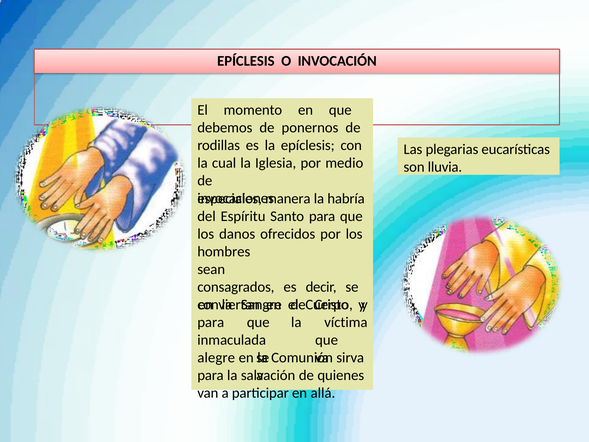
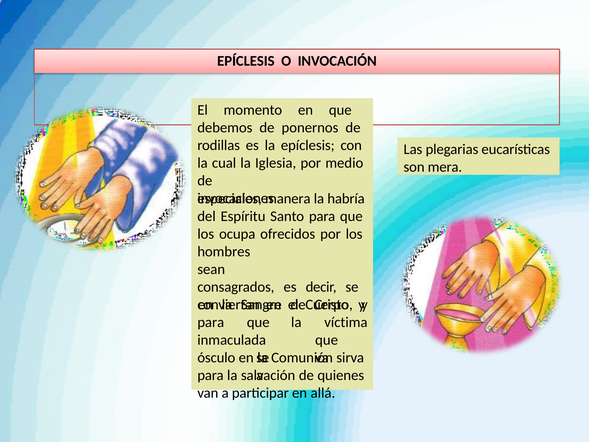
lluvia: lluvia -> mera (445, 167)
danos: danos -> ocupa (237, 234)
alegre: alegre -> ósculo (216, 357)
